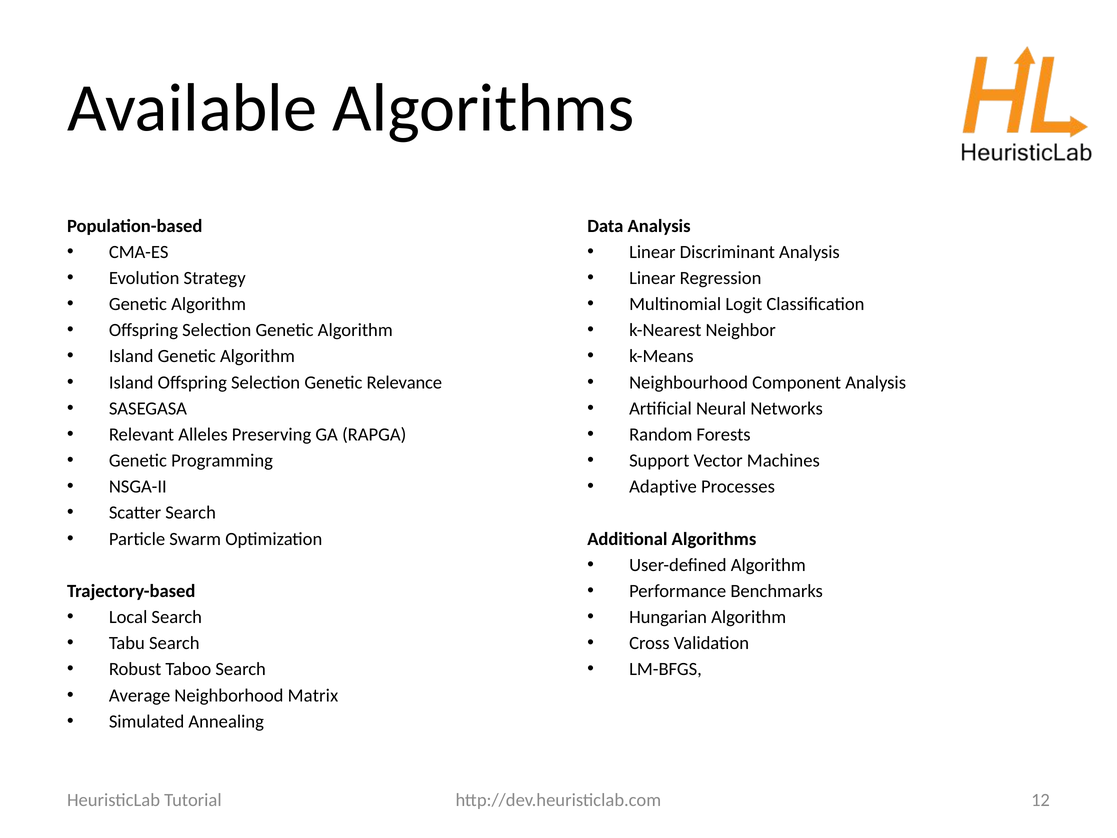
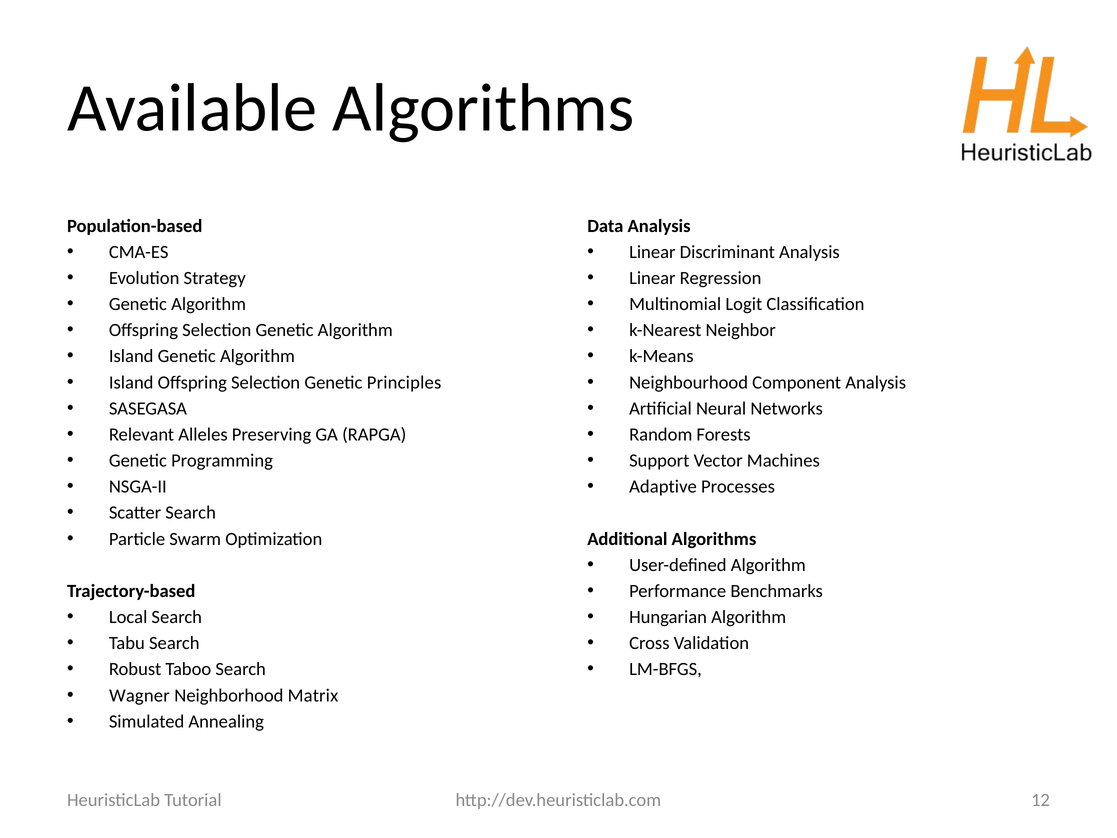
Relevance: Relevance -> Principles (404, 382)
Average: Average -> Wagner (139, 695)
